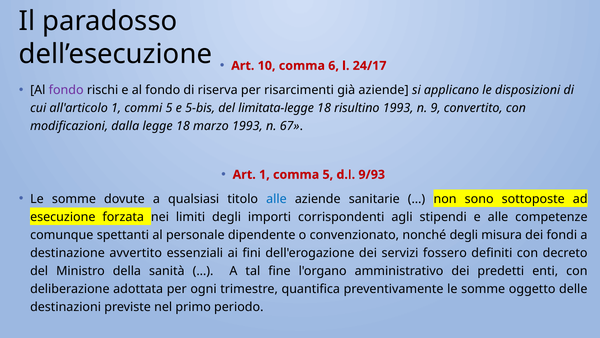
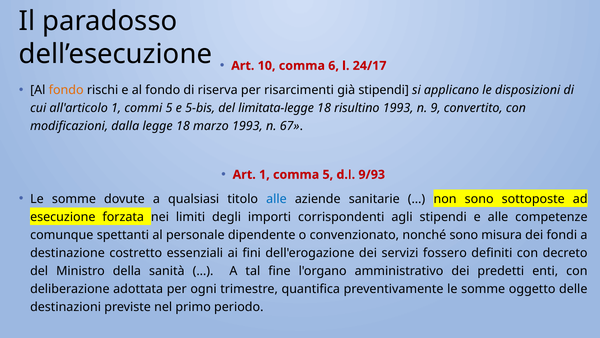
fondo colour: purple -> orange (66, 90)
già aziende: aziende -> stipendi (384, 90)
nonché degli: degli -> sono (464, 235)
avvertito: avvertito -> costretto (136, 253)
